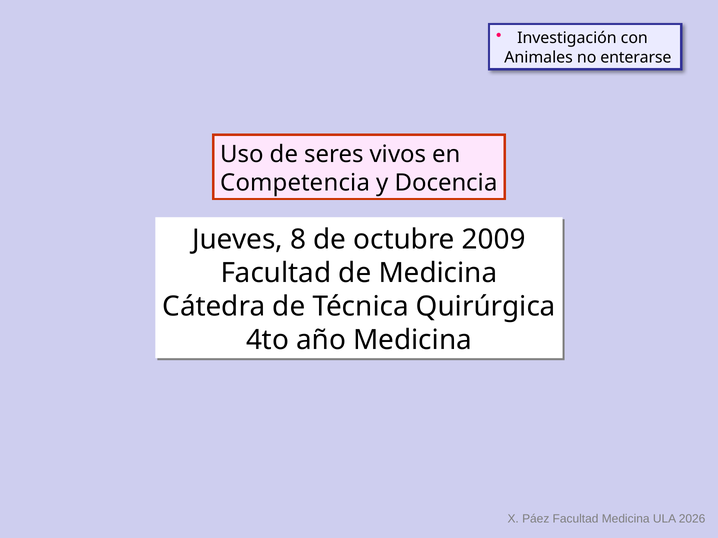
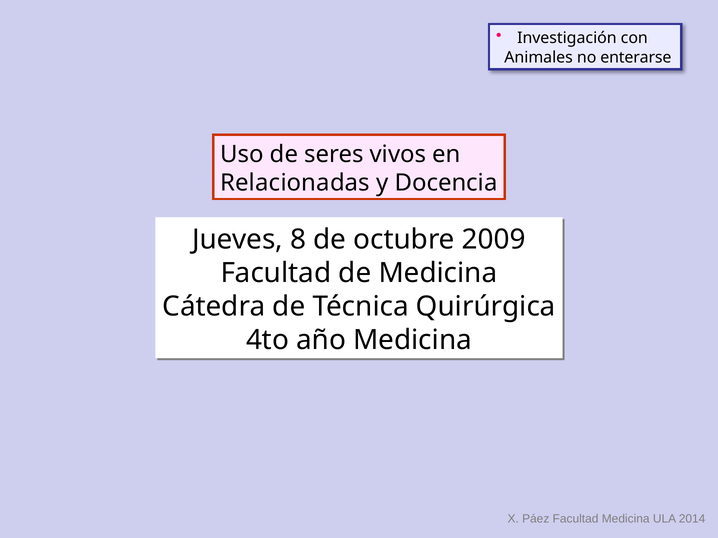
Competencia: Competencia -> Relacionadas (295, 183)
2026: 2026 -> 2014 (692, 519)
